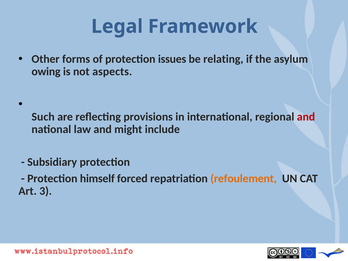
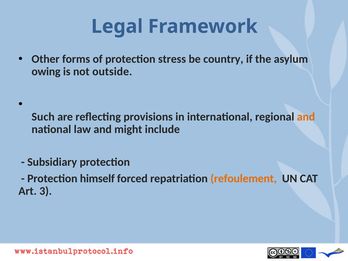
issues: issues -> stress (172, 59)
relating: relating -> country (223, 59)
aspects: aspects -> outside (112, 72)
and colour: red -> orange (306, 117)
